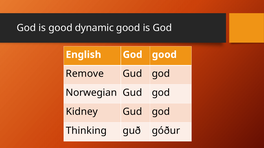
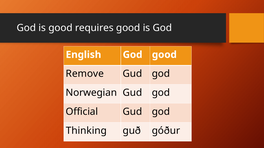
dynamic: dynamic -> requires (94, 28)
Kidney: Kidney -> Official (82, 112)
